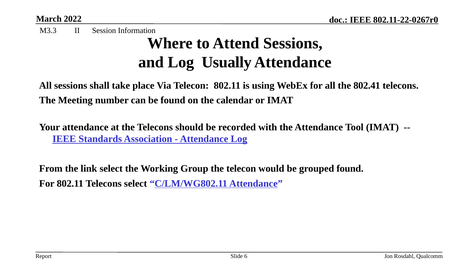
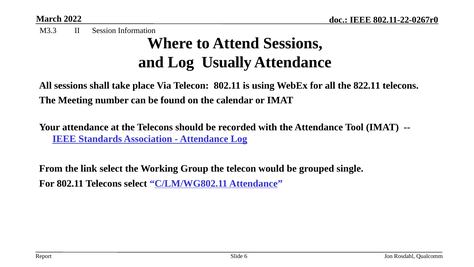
802.41: 802.41 -> 822.11 (367, 85)
grouped found: found -> single (350, 168)
